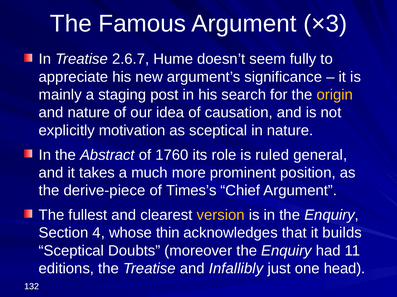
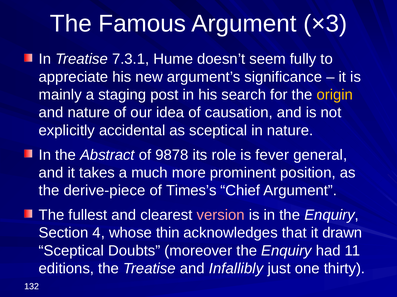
2.6.7: 2.6.7 -> 7.3.1 (131, 59)
motivation: motivation -> accidental (132, 131)
1760: 1760 -> 9878 (172, 155)
ruled: ruled -> fever (272, 155)
version colour: yellow -> pink (221, 215)
builds: builds -> drawn (342, 233)
head: head -> thirty (344, 269)
